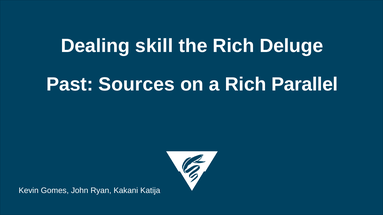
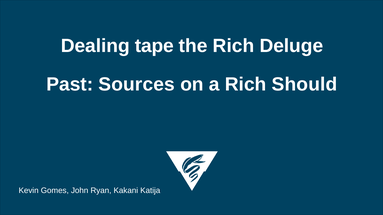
skill: skill -> tape (154, 46)
Parallel: Parallel -> Should (304, 85)
